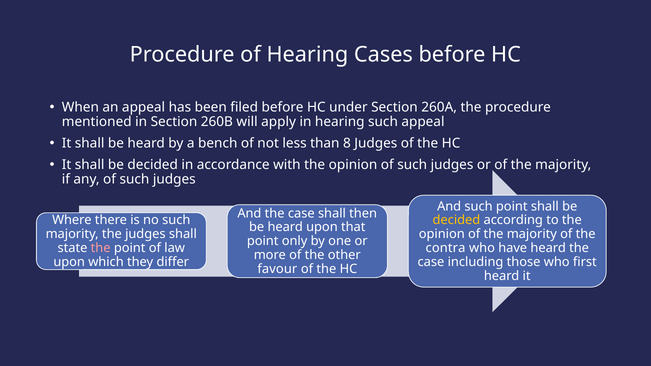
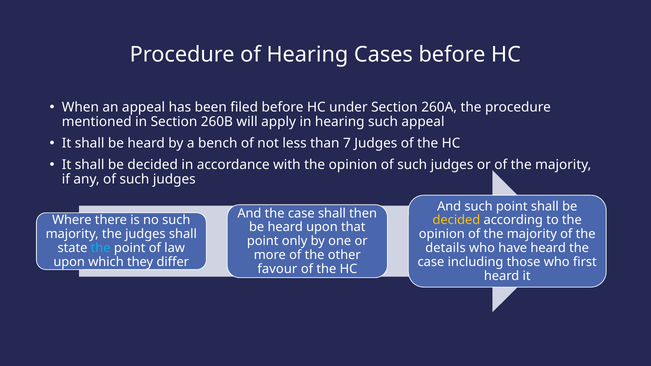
8: 8 -> 7 (347, 143)
the colour: pink -> light blue (101, 248)
contra: contra -> details (446, 248)
